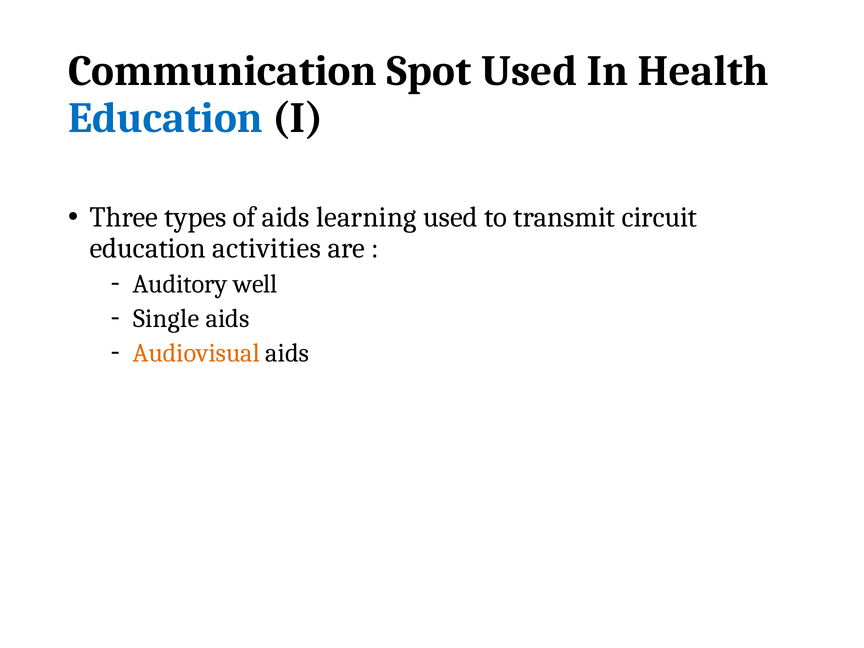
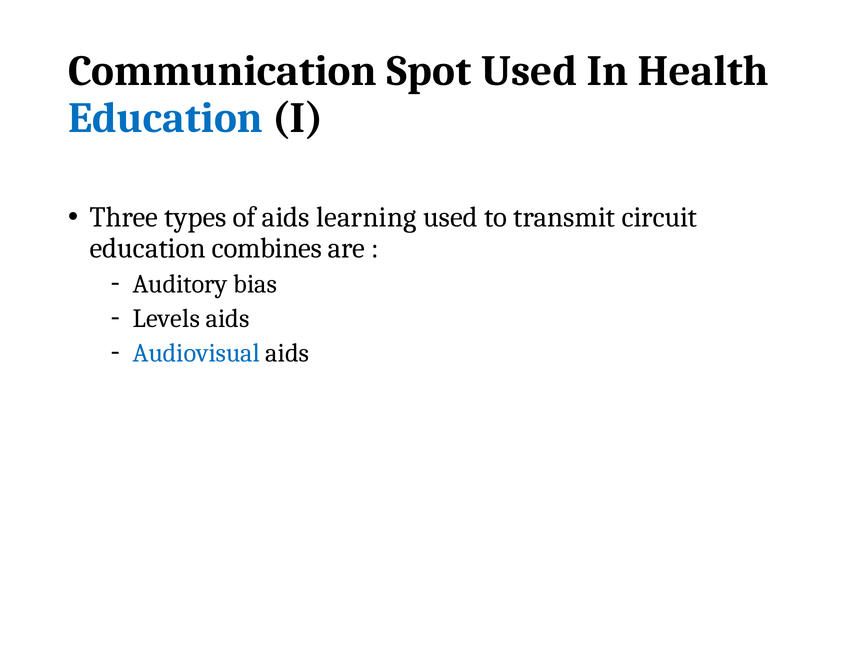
activities: activities -> combines (267, 248)
well: well -> bias (255, 284)
Single: Single -> Levels (166, 319)
Audiovisual colour: orange -> blue (196, 353)
